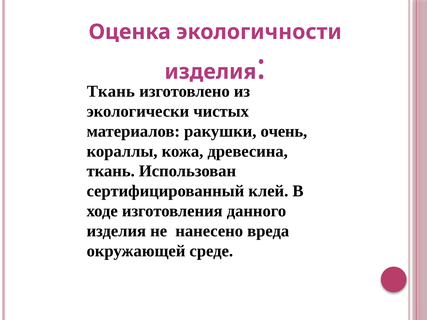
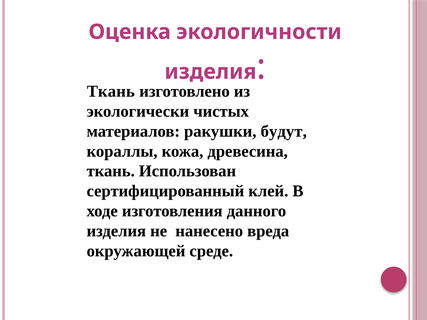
очень: очень -> будут (284, 131)
